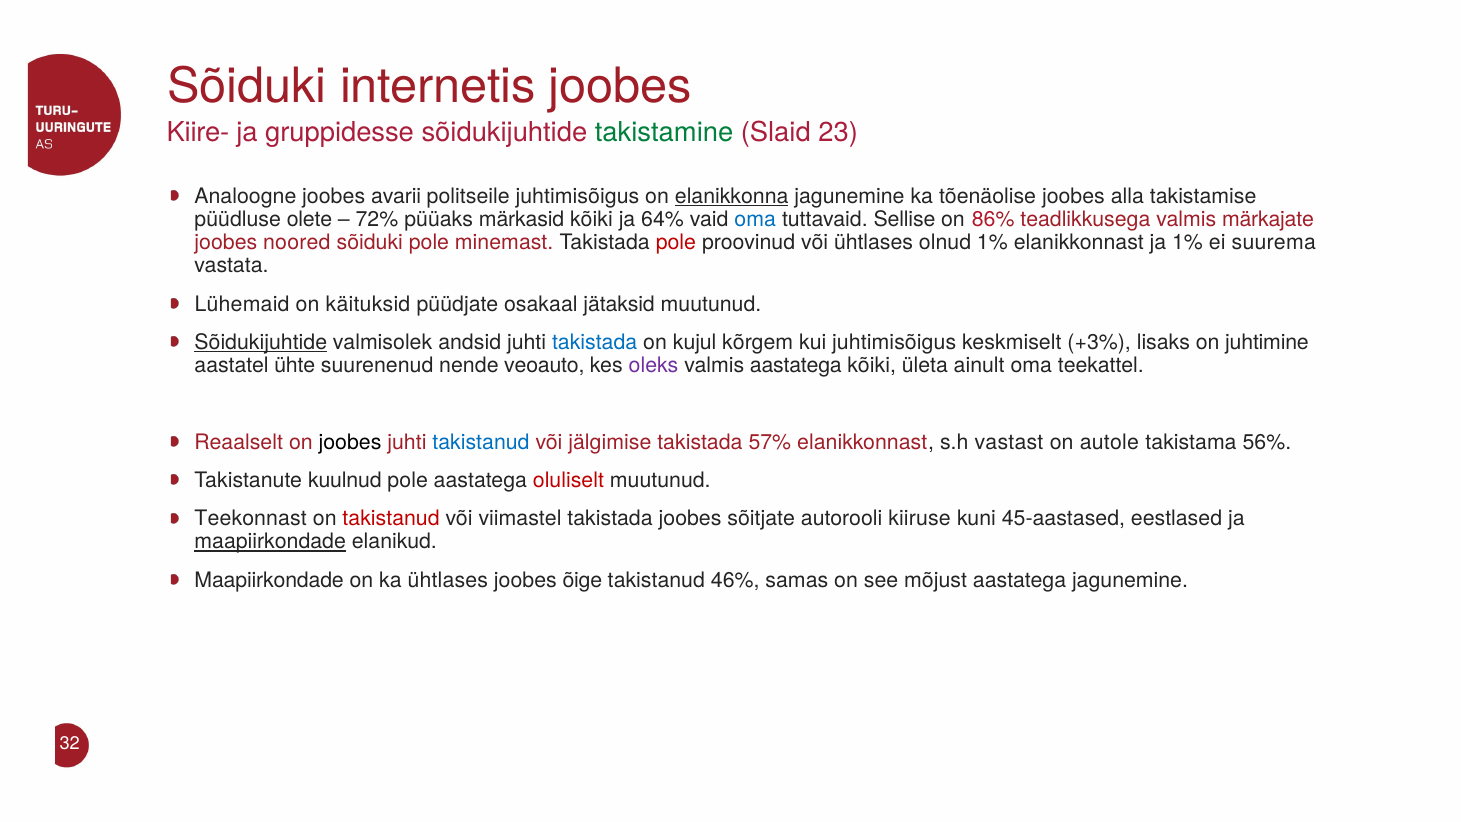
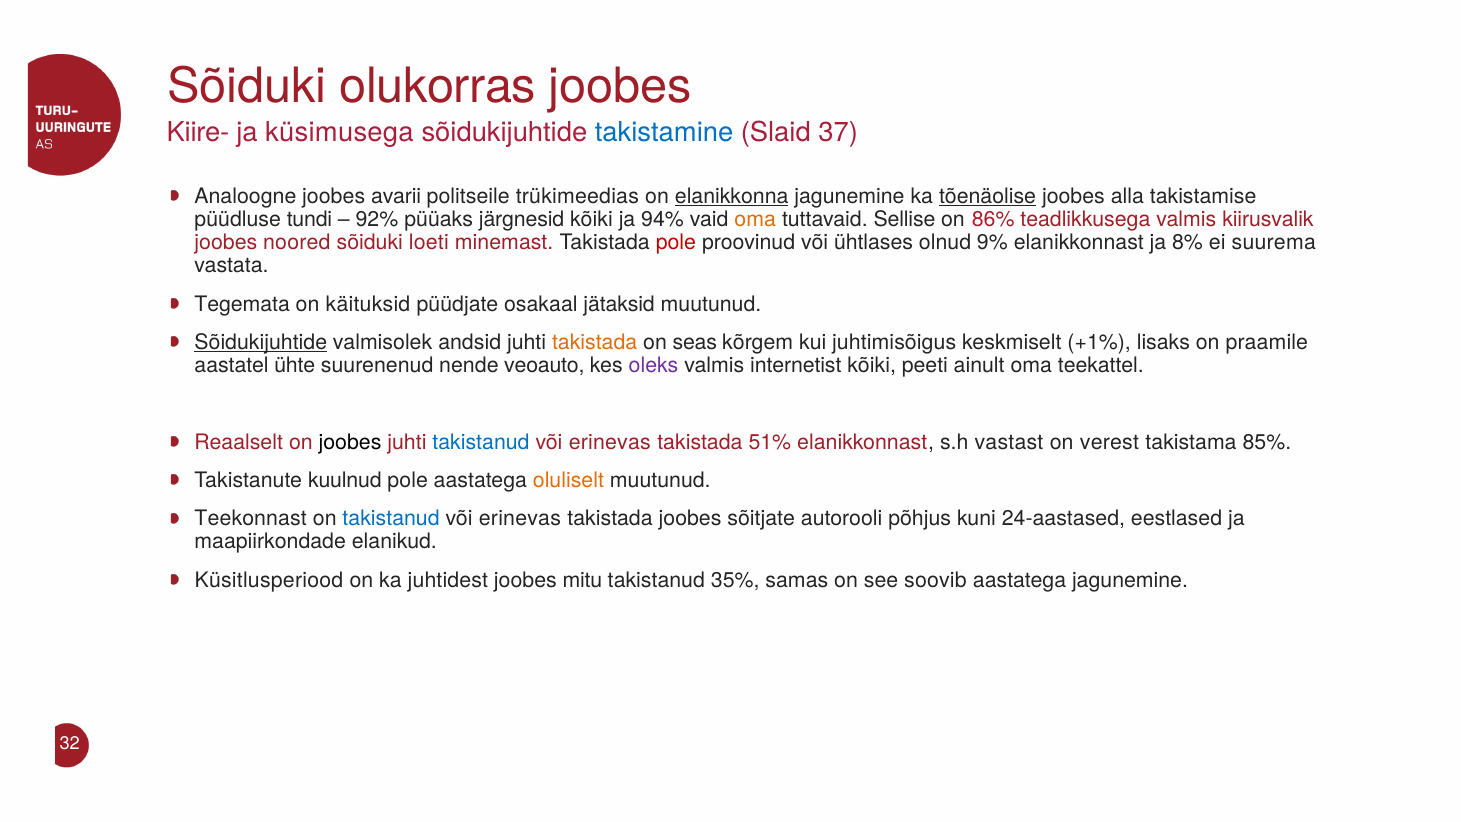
internetis: internetis -> olukorras (438, 86)
gruppidesse: gruppidesse -> küsimusega (339, 133)
takistamine colour: green -> blue (664, 133)
23: 23 -> 37 (838, 133)
politseile juhtimisõigus: juhtimisõigus -> trükimeedias (577, 197)
tõenäolise underline: none -> present (988, 197)
olete: olete -> tundi (309, 220)
72%: 72% -> 92% (377, 220)
märkasid: märkasid -> järgnesid (522, 220)
64%: 64% -> 94% (663, 220)
oma colour: blue -> orange (755, 220)
märkajate: märkajate -> kiirusvalik (1268, 220)
sõiduki pole: pole -> loeti (429, 243)
olnud 1%: 1% -> 9% (992, 243)
ja 1%: 1% -> 8% (1188, 243)
Lühemaid: Lühemaid -> Tegemata (242, 304)
takistada colour: blue -> orange (595, 342)
kujul: kujul -> seas (695, 342)
+3%: +3% -> +1% (1099, 342)
juhtimine: juhtimine -> praamile (1267, 342)
valmis aastatega: aastatega -> internetist (796, 365)
ületa: ületa -> peeti (925, 365)
jälgimise: jälgimise -> erinevas (610, 442)
57%: 57% -> 51% (770, 442)
autole: autole -> verest (1109, 442)
56%: 56% -> 85% (1267, 442)
oluliselt colour: red -> orange (568, 480)
takistanud colour: red -> blue (391, 519)
viimastel: viimastel -> erinevas (520, 519)
kiiruse: kiiruse -> põhjus (920, 519)
45-aastased: 45-aastased -> 24-aastased (1063, 519)
maapiirkondade underline: present -> none (270, 542)
Maapiirkondade: Maapiirkondade -> Küsitlusperiood (269, 580)
ka ühtlases: ühtlases -> juhtidest (448, 580)
õige: õige -> mitu (582, 580)
46%: 46% -> 35% (735, 580)
mõjust: mõjust -> soovib (935, 580)
